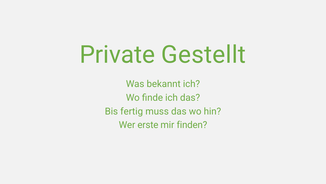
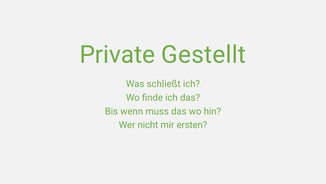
bekannt: bekannt -> schließt (164, 84)
fertig: fertig -> wenn (132, 111)
erste: erste -> nicht (148, 125)
finden: finden -> ersten (192, 125)
